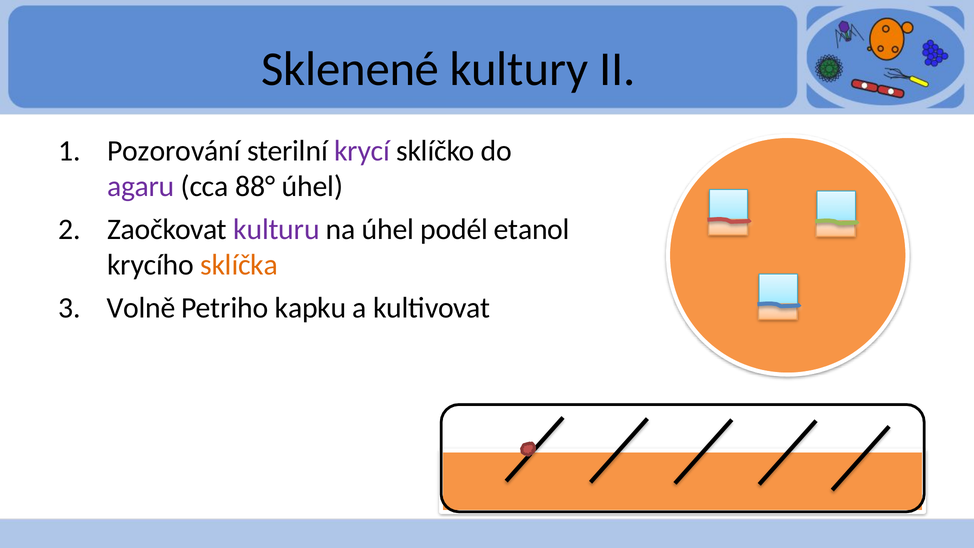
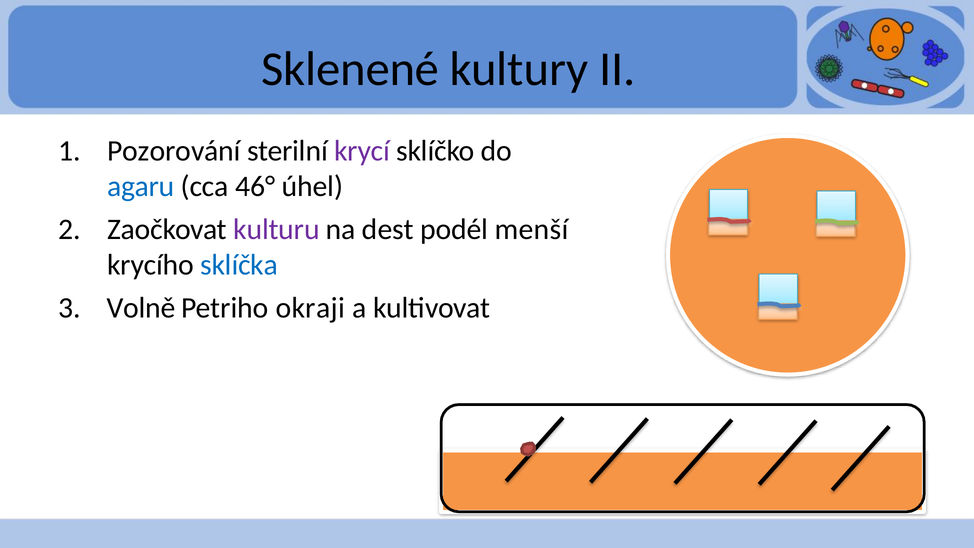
agaru colour: purple -> blue (141, 187)
88°: 88° -> 46° (255, 187)
na úhel: úhel -> dest (388, 229)
etanol: etanol -> menší (531, 229)
sklíčka colour: orange -> blue (239, 265)
kapku: kapku -> okraji (310, 308)
